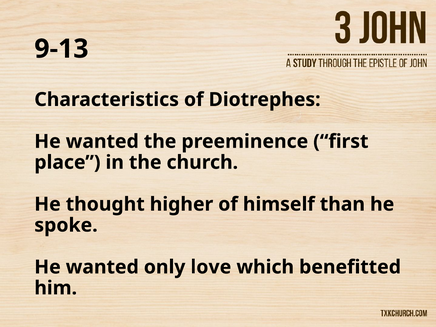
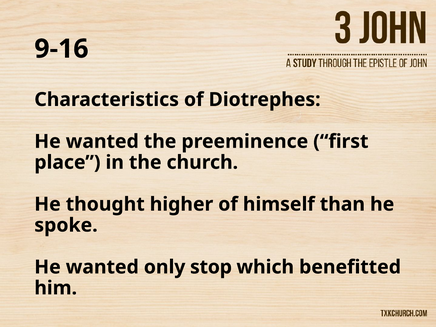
9-13: 9-13 -> 9-16 (61, 49)
love: love -> stop (211, 267)
